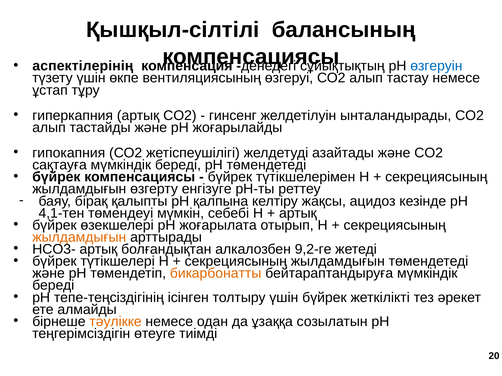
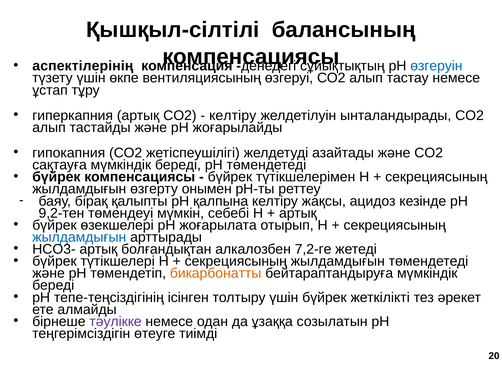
гинсенг: гинсенг -> келтіру (233, 116)
енгізуге: енгізуге -> онымен (207, 189)
4,1-тен: 4,1-тен -> 9,2-тен (61, 213)
жылдамдығын colour: orange -> blue (79, 238)
9,2-ге: 9,2-ге -> 7,2-ге (313, 250)
тәулікке colour: orange -> purple (115, 322)
